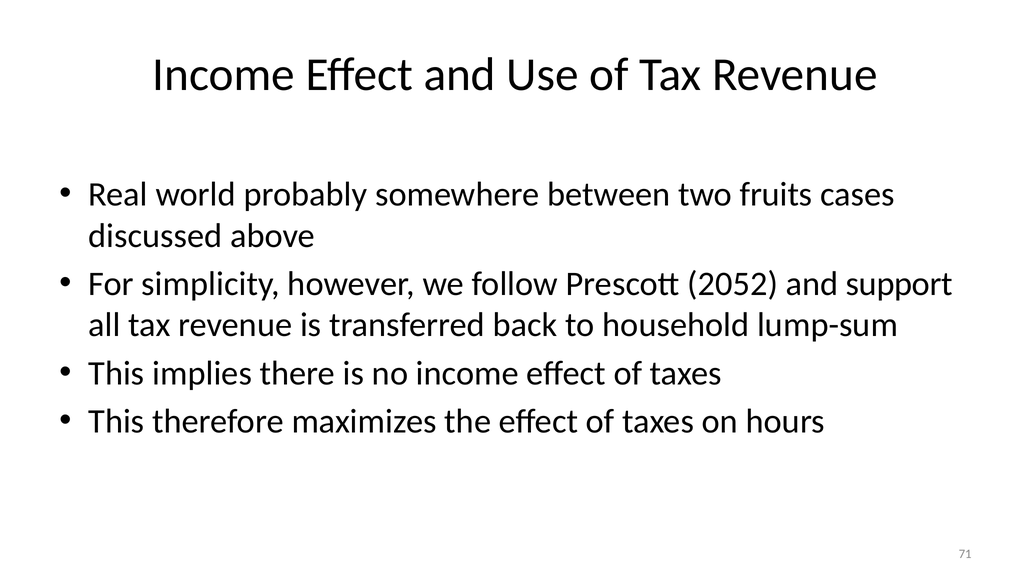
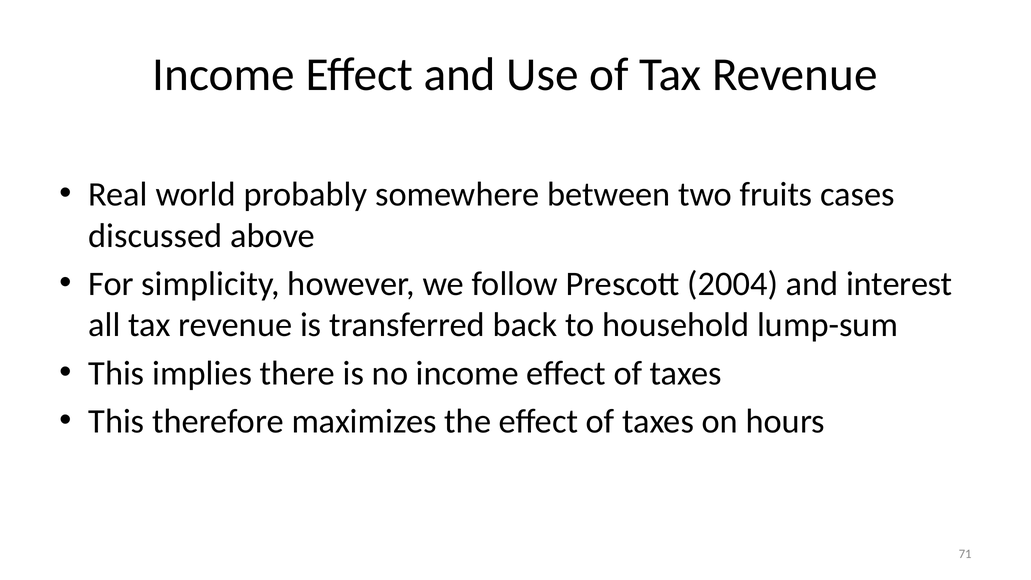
2052: 2052 -> 2004 (733, 284)
support: support -> interest (899, 284)
